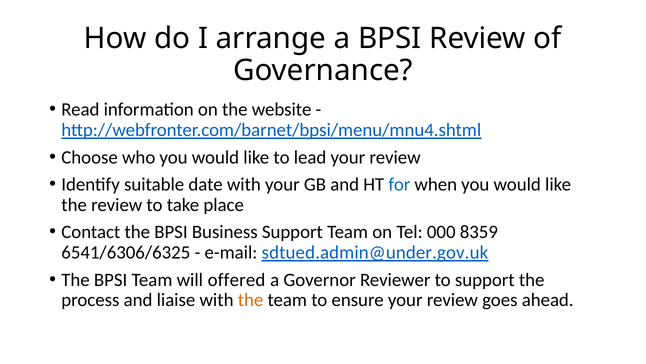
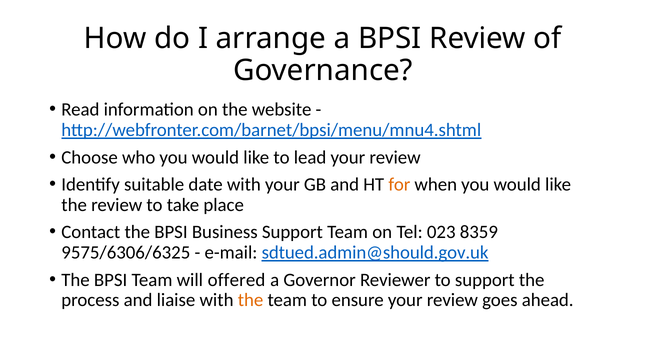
for colour: blue -> orange (399, 184)
000: 000 -> 023 (441, 232)
6541/6306/6325: 6541/6306/6325 -> 9575/6306/6325 (126, 252)
sdtued.admin@under.gov.uk: sdtued.admin@under.gov.uk -> sdtued.admin@should.gov.uk (375, 252)
